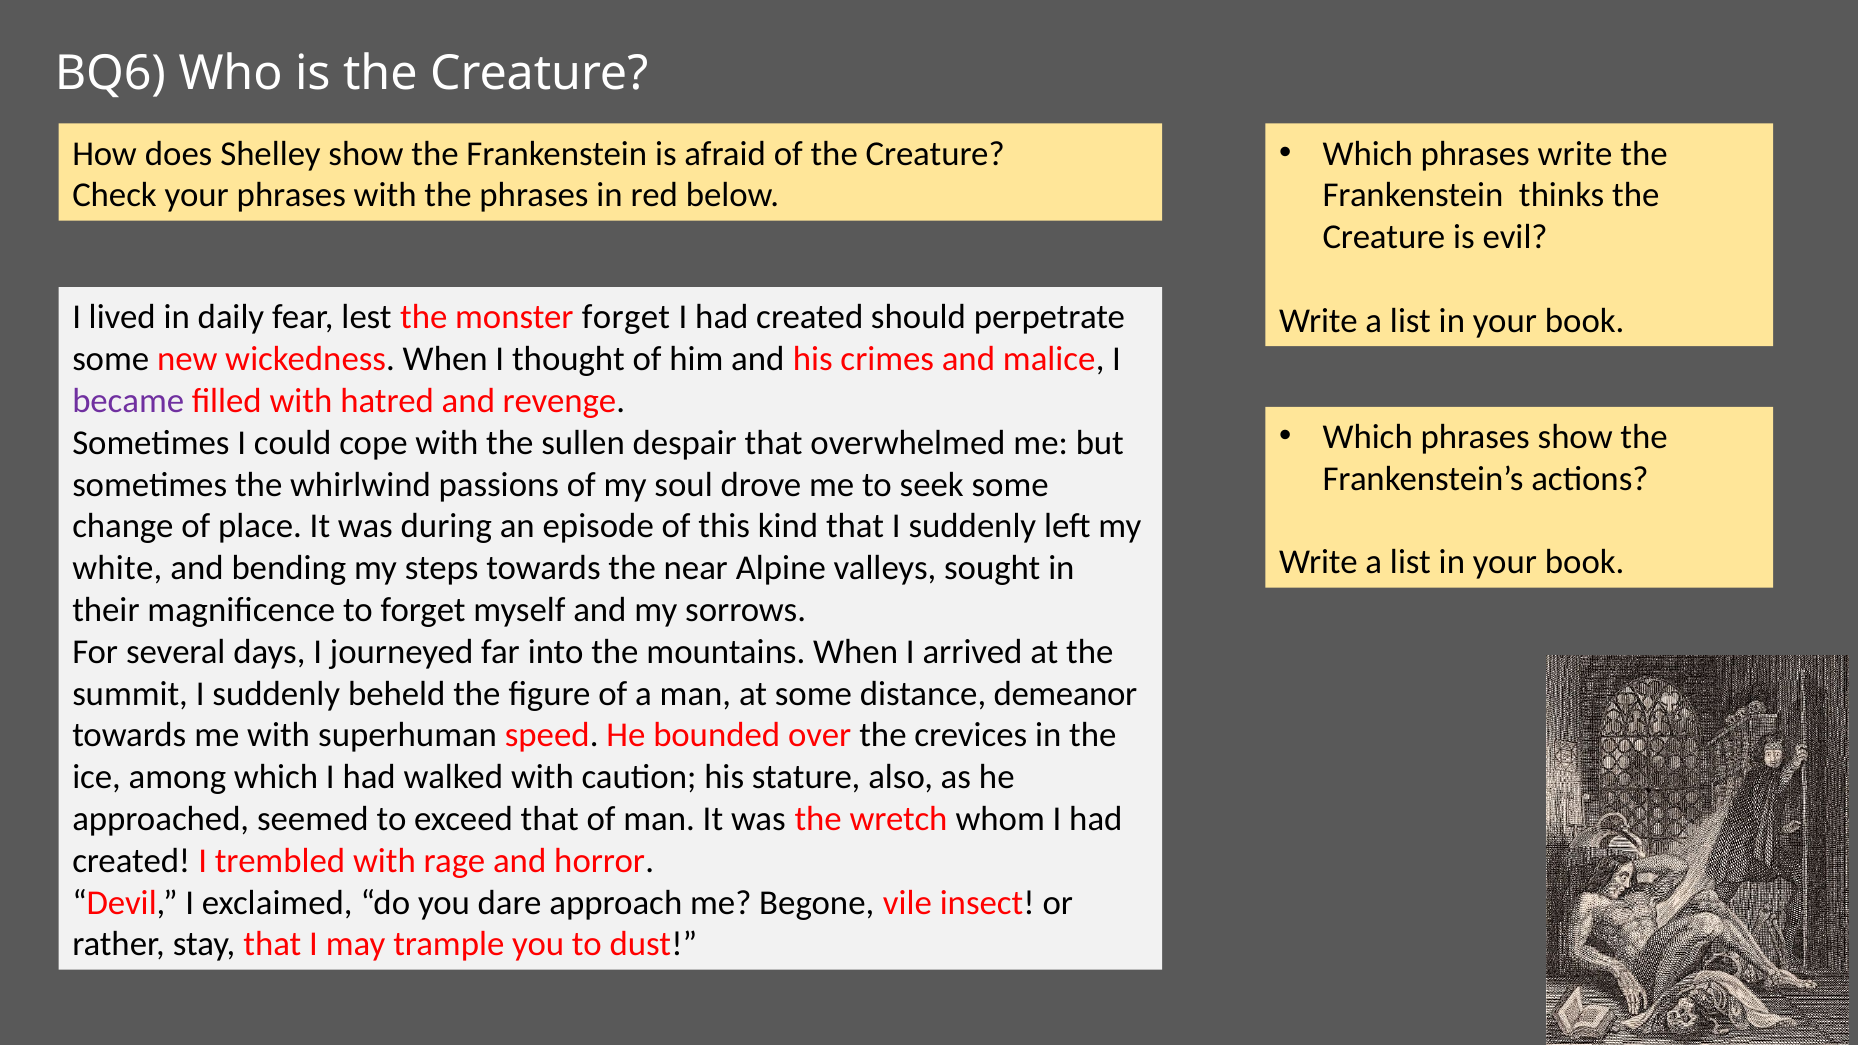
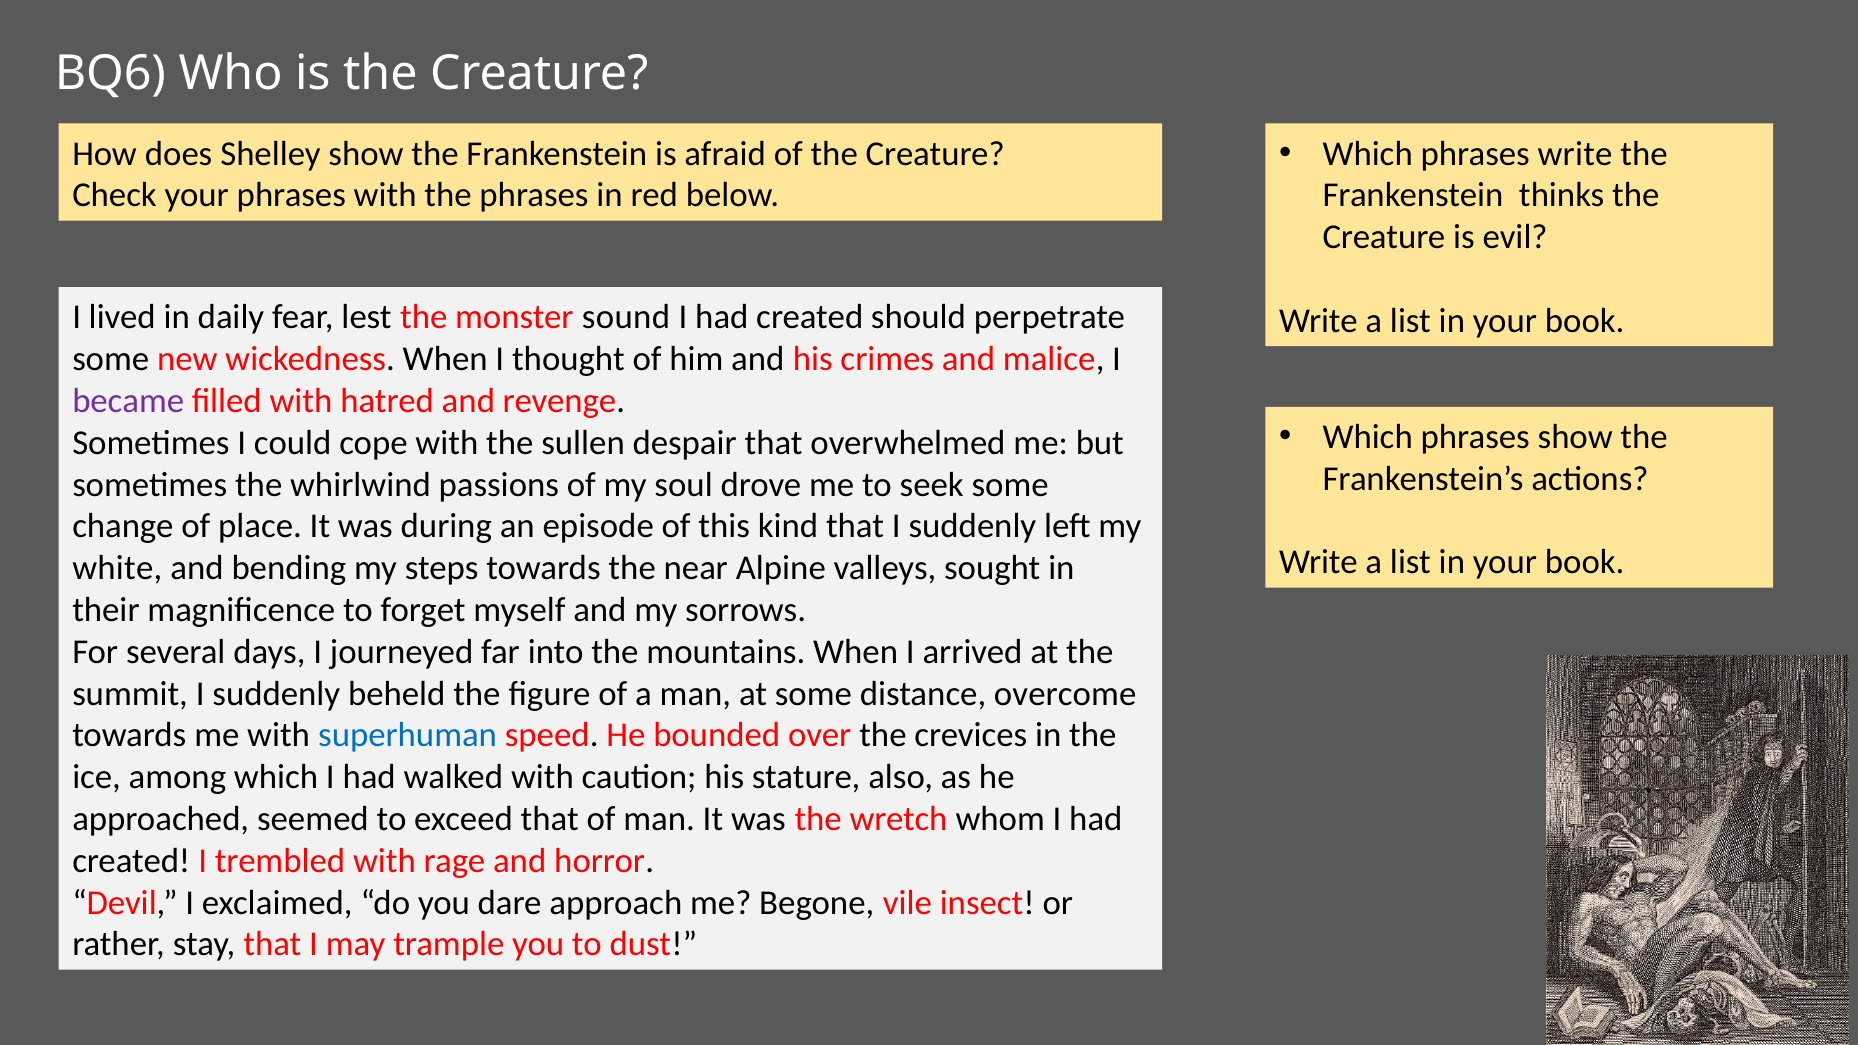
monster forget: forget -> sound (626, 317)
demeanor: demeanor -> overcome (1065, 694)
superhuman colour: black -> blue (408, 735)
